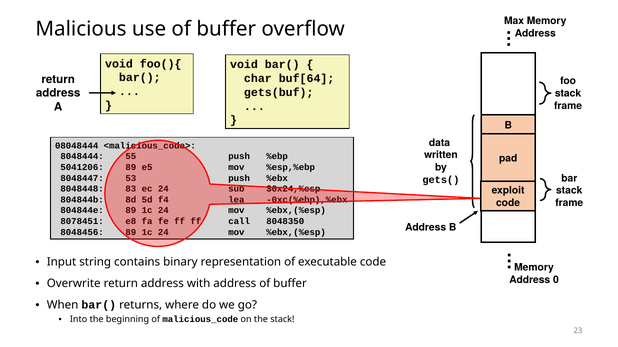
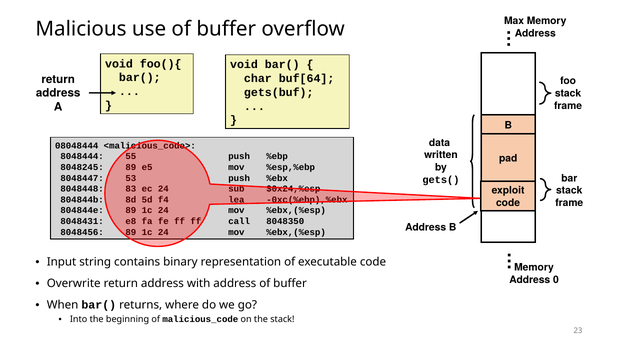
5041206: 5041206 -> 8048245 (82, 168)
8078451: 8078451 -> 8048431 (82, 222)
